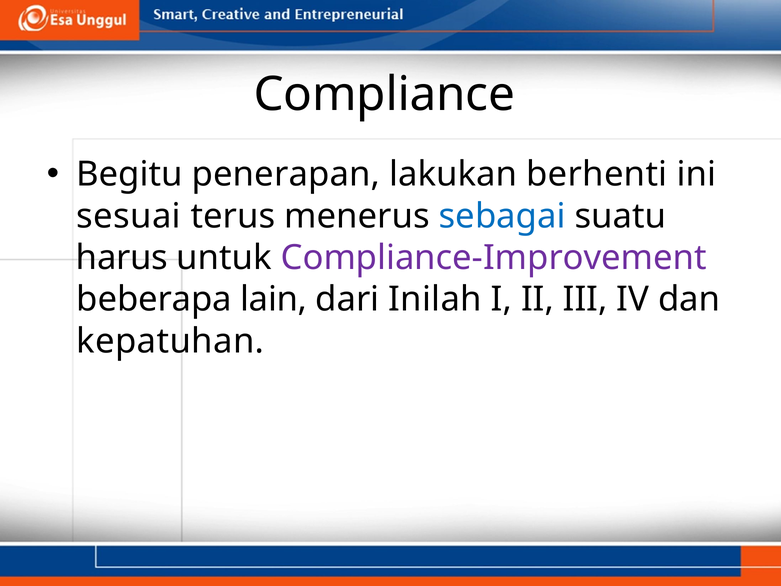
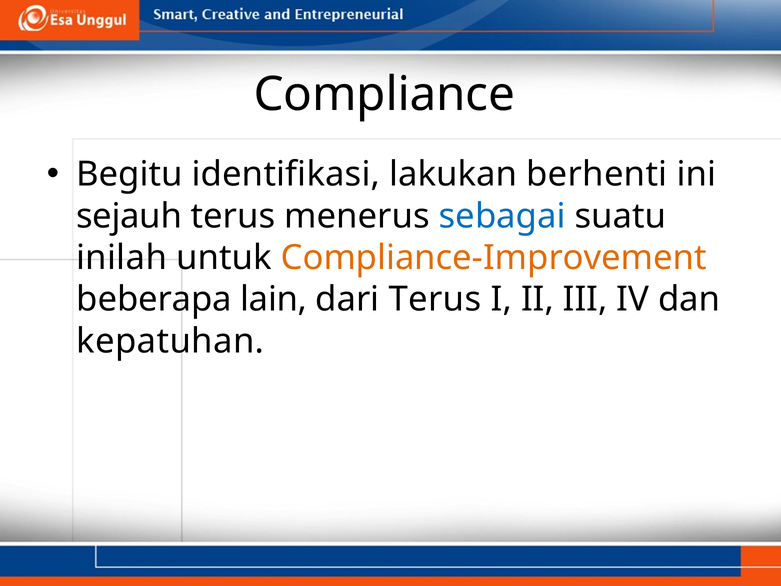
penerapan: penerapan -> identifikasi (286, 174)
sesuai: sesuai -> sejauh (129, 216)
harus: harus -> inilah (122, 258)
Compliance-Improvement colour: purple -> orange (494, 258)
dari Inilah: Inilah -> Terus (435, 299)
